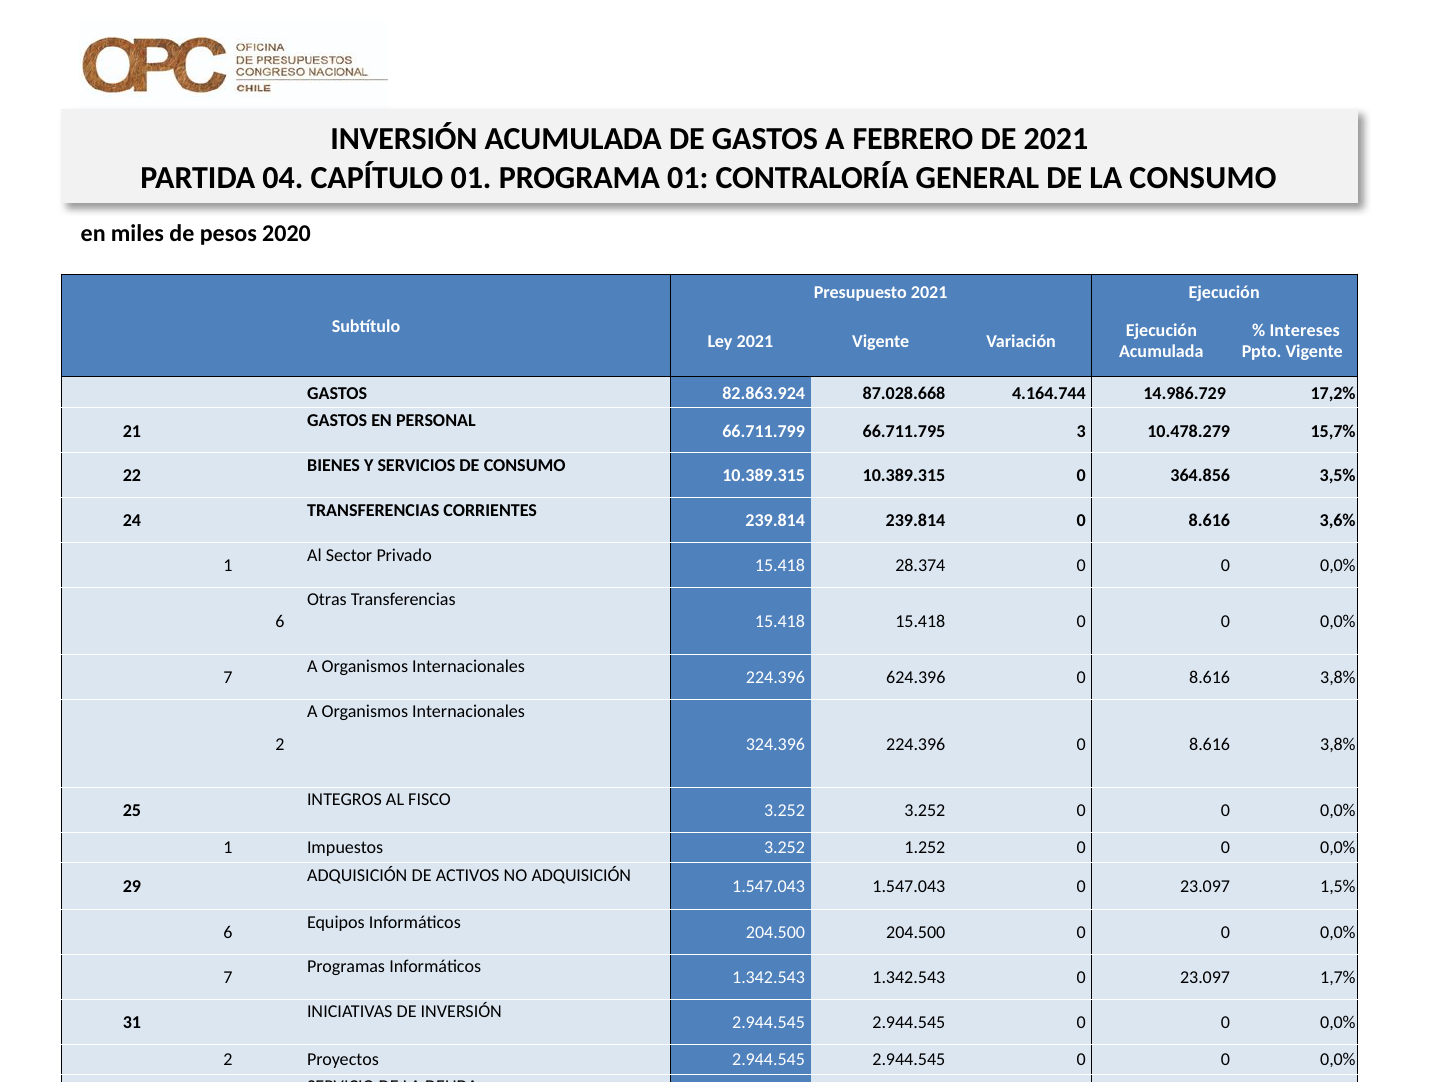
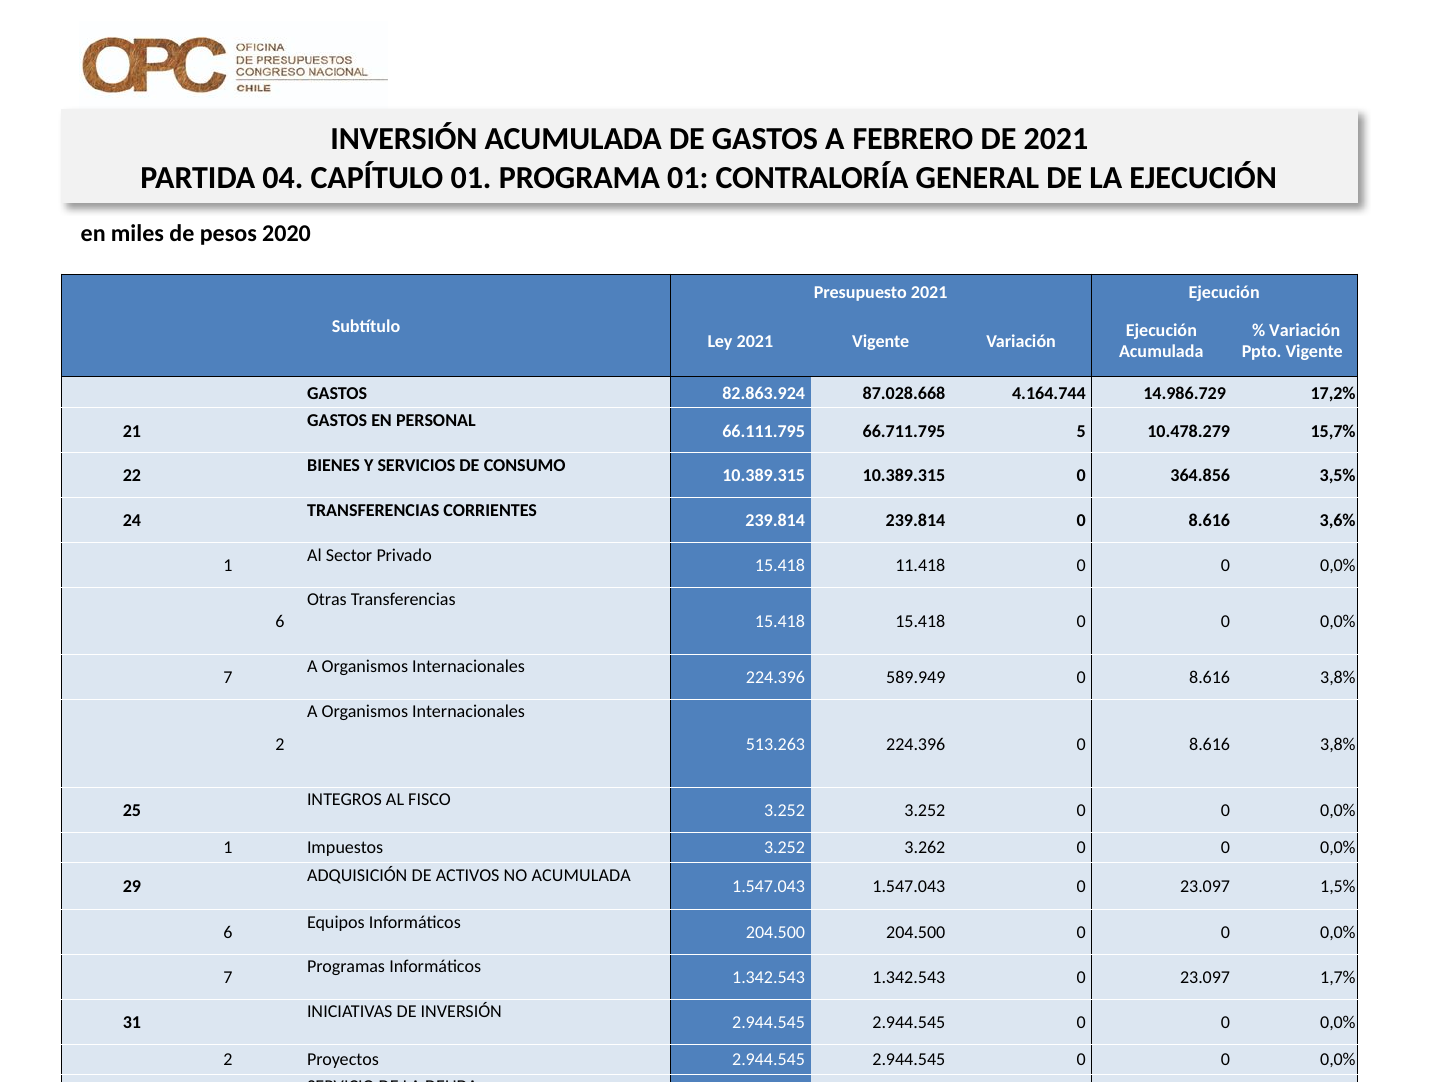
LA CONSUMO: CONSUMO -> EJECUCIÓN (1203, 178)
Intereses: Intereses -> Variación (1305, 330)
66.711.799: 66.711.799 -> 66.111.795 (764, 431)
3: 3 -> 5 (1081, 431)
28.374: 28.374 -> 11.418 (920, 566)
624.396: 624.396 -> 589.949 (916, 678)
324.396: 324.396 -> 513.263 (775, 744)
1.252: 1.252 -> 3.262 (925, 848)
NO ADQUISICIÓN: ADQUISICIÓN -> ACUMULADA (581, 876)
